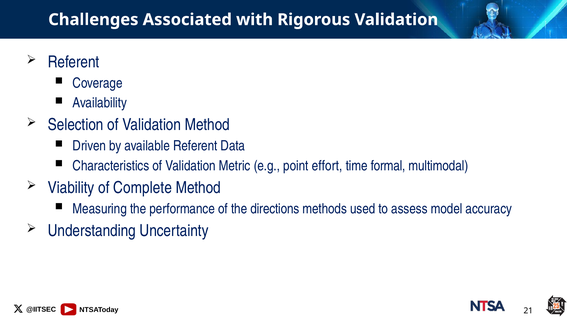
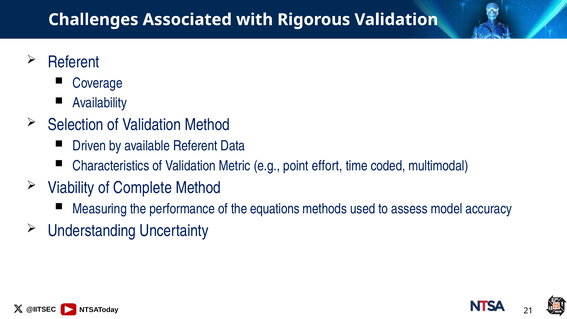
formal: formal -> coded (388, 166)
directions: directions -> equations (275, 209)
